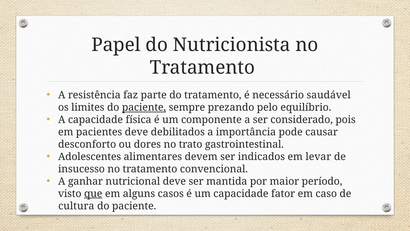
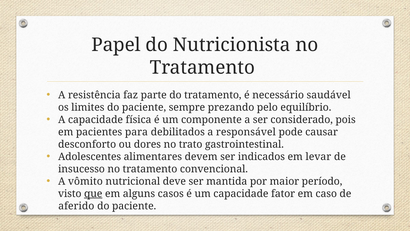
paciente underline: present -> none (144, 107)
pacientes deve: deve -> para (136, 132)
importância: importância -> responsável (246, 132)
ganhar: ganhar -> vômito (85, 181)
cultura: cultura -> aferido (76, 206)
